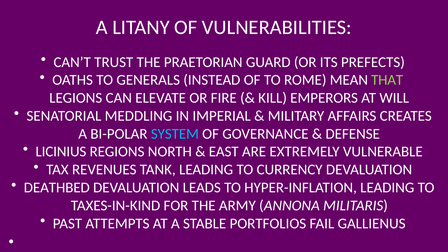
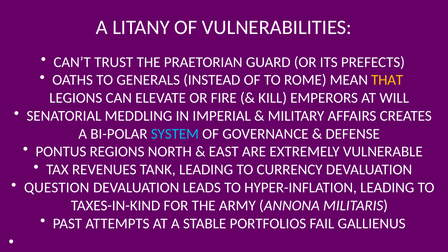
THAT colour: light green -> yellow (387, 80)
LICINIUS: LICINIUS -> PONTUS (61, 152)
DEATHBED: DEATHBED -> QUESTION (57, 188)
